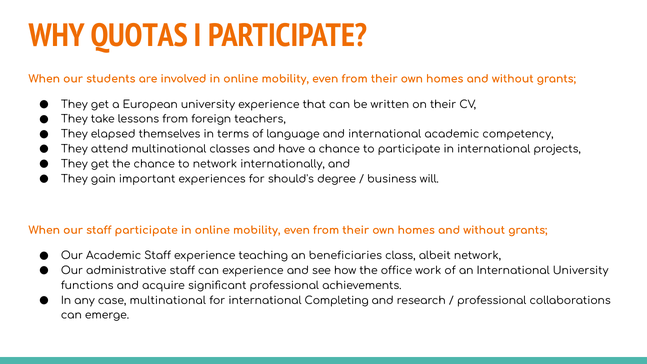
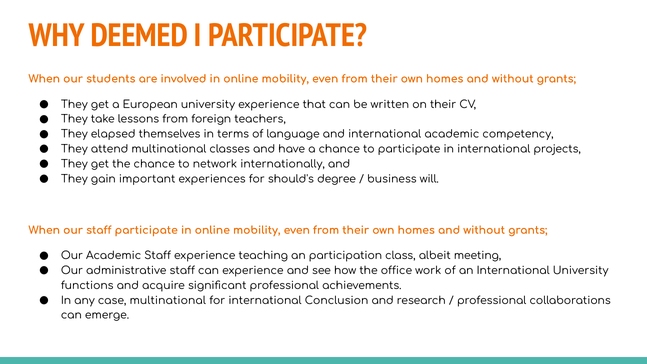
QUOTAS: QUOTAS -> DEEMED (139, 35)
beneficiaries: beneficiaries -> participation (345, 256)
albeit network: network -> meeting (478, 256)
Completing: Completing -> Conclusion (337, 301)
